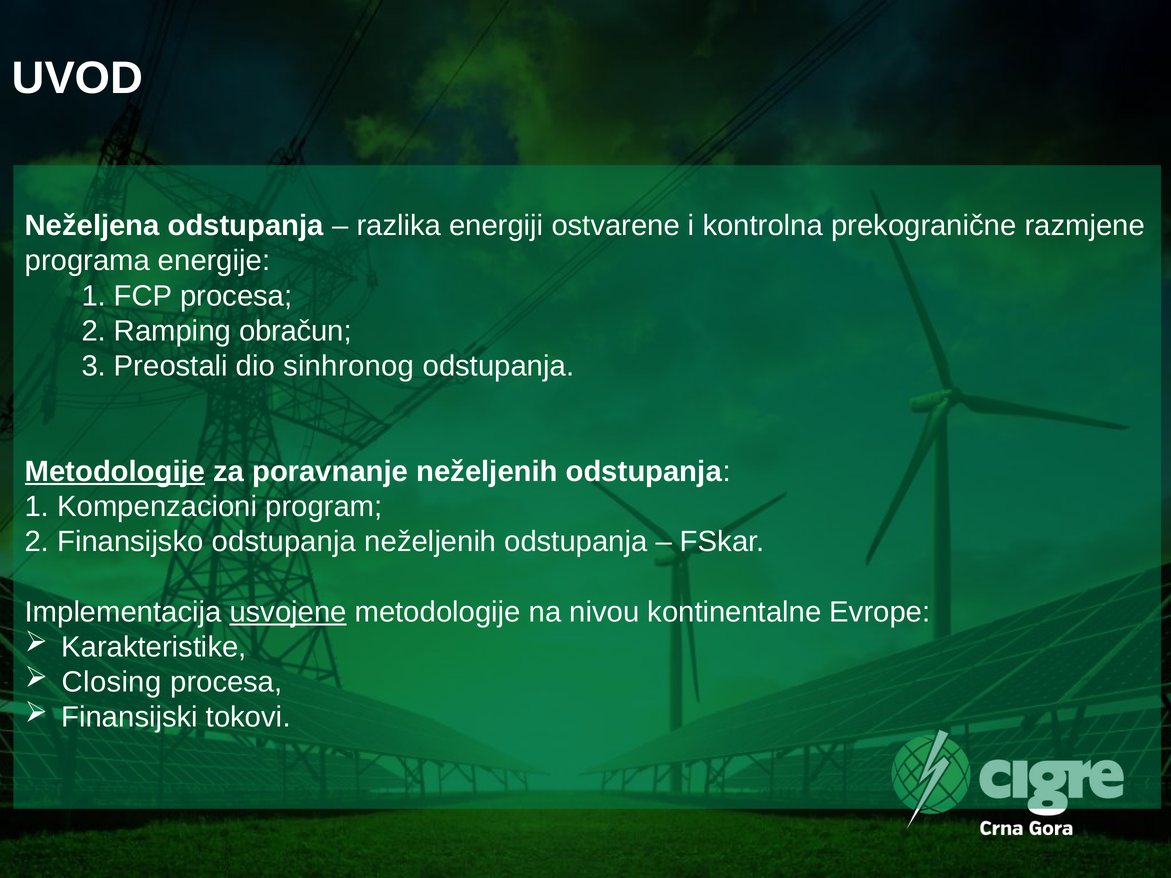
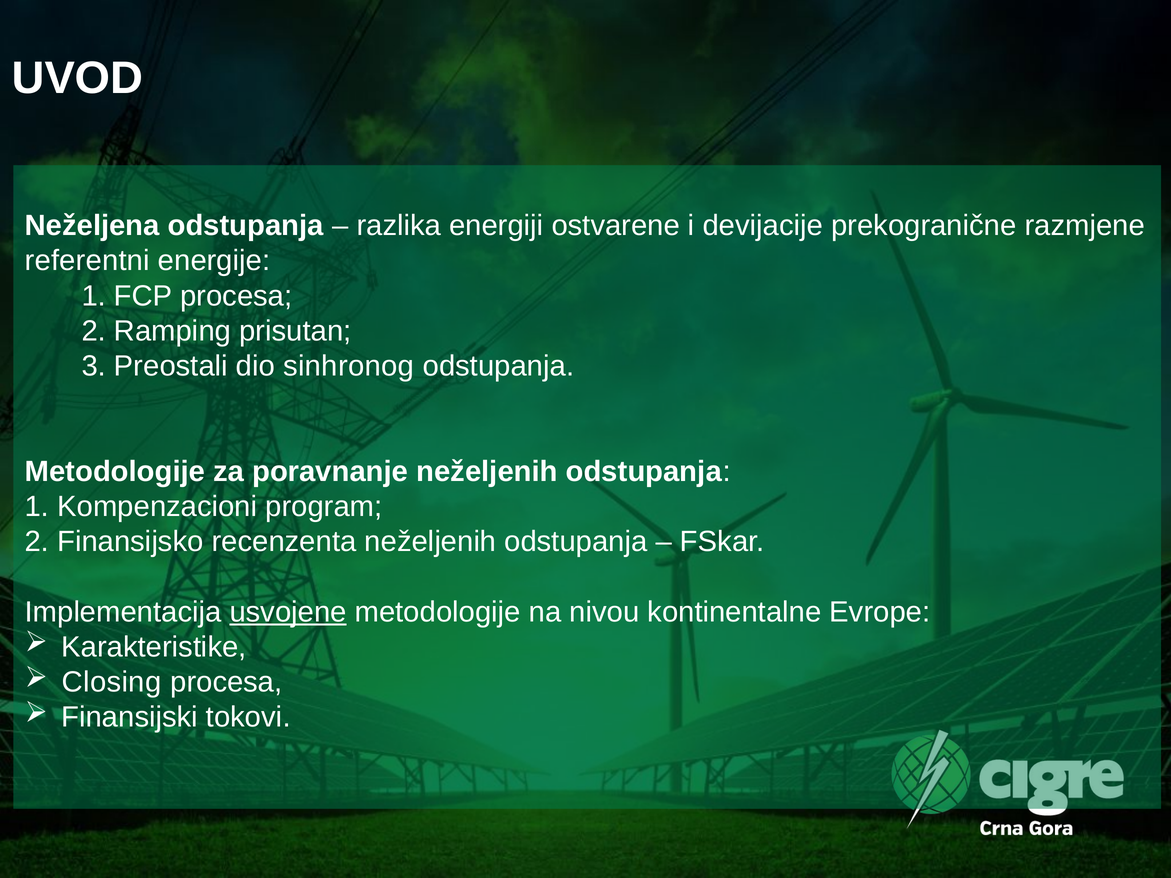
kontrolna: kontrolna -> devijacije (763, 226)
programa: programa -> referentni (87, 261)
obračun: obračun -> prisutan (295, 331)
Metodologije underline: present -> none (115, 472)
Finansijsko odstupanja: odstupanja -> recenzenta (284, 542)
